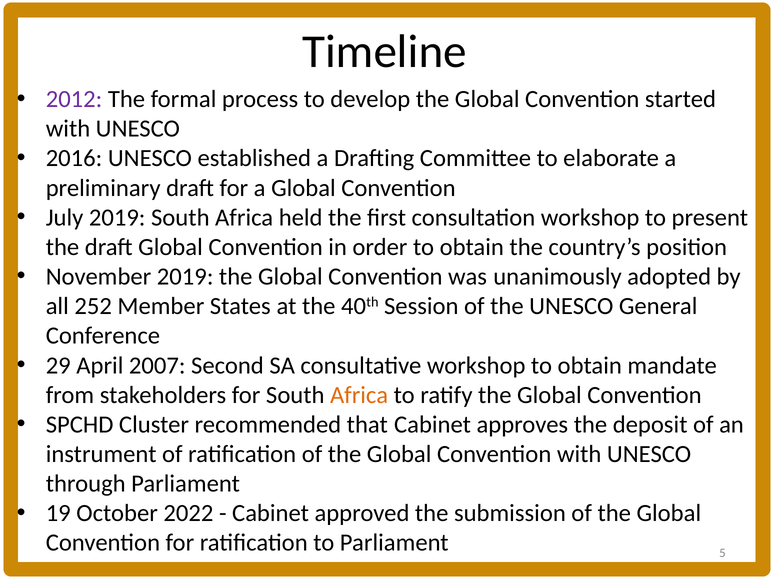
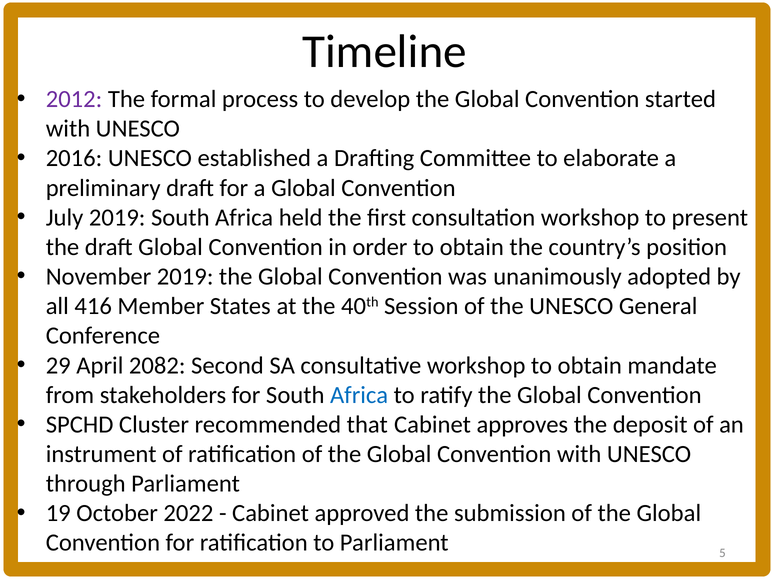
252: 252 -> 416 (93, 306)
2007: 2007 -> 2082 (157, 365)
Africa colour: orange -> blue (359, 395)
